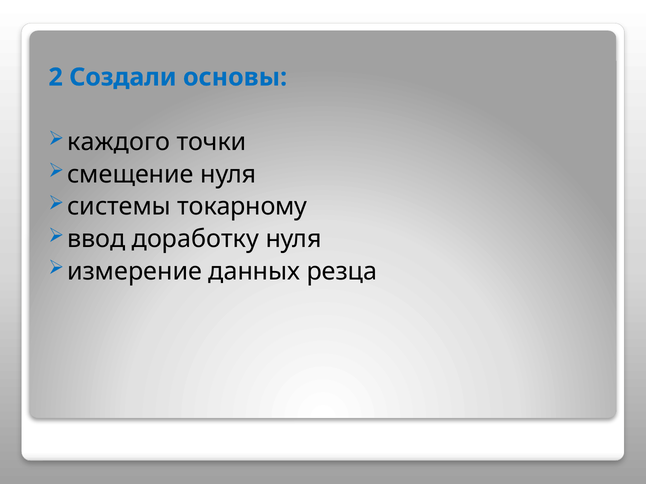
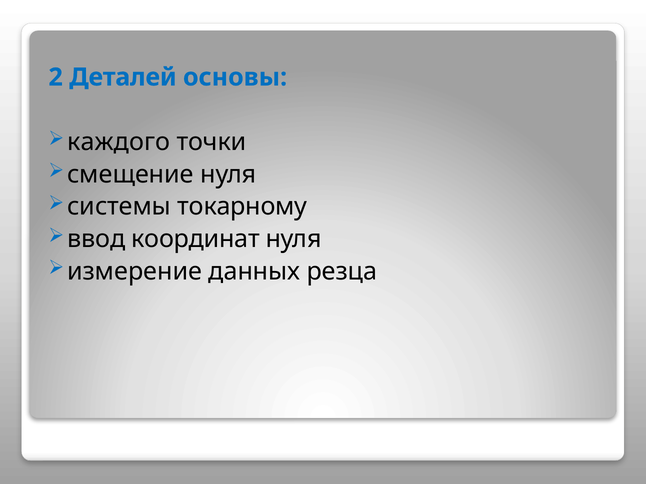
Создали: Создали -> Деталей (123, 77)
доработку: доработку -> координат (196, 239)
